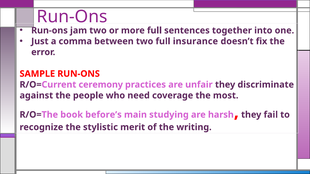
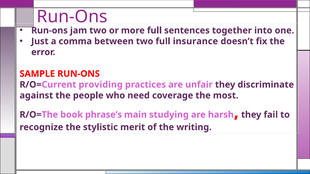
ceremony: ceremony -> providing (101, 85)
before’s: before’s -> phrase’s (104, 115)
